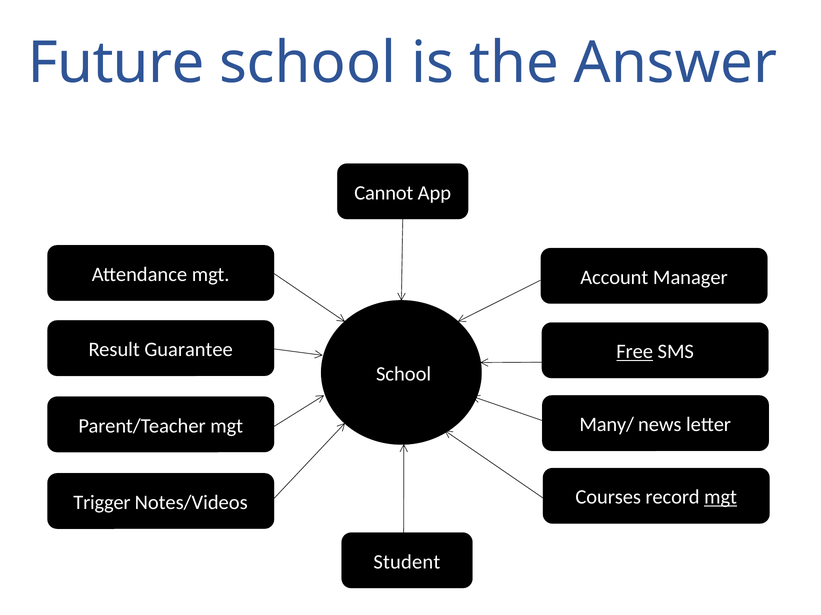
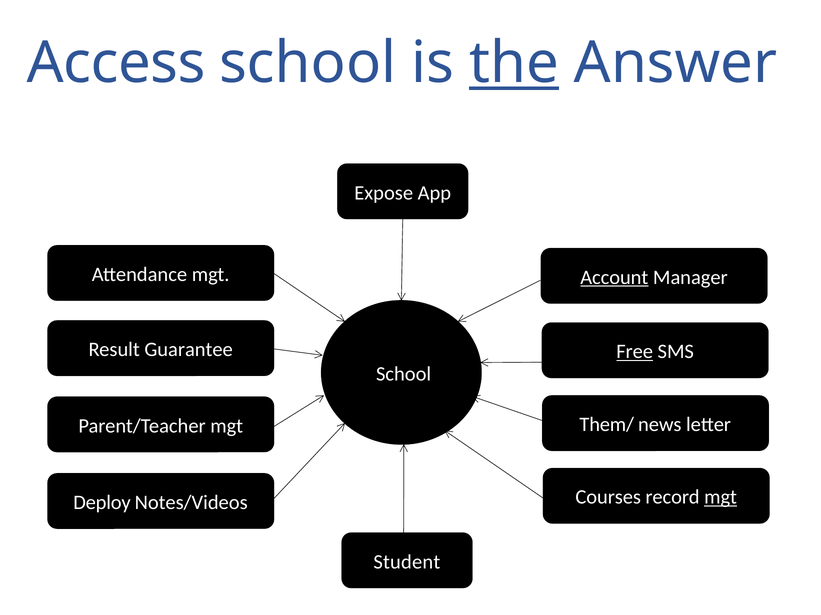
Future: Future -> Access (116, 63)
the underline: none -> present (514, 63)
Cannot: Cannot -> Expose (384, 193)
Account underline: none -> present (614, 278)
Many/: Many/ -> Them/ (607, 425)
Trigger: Trigger -> Deploy (102, 503)
